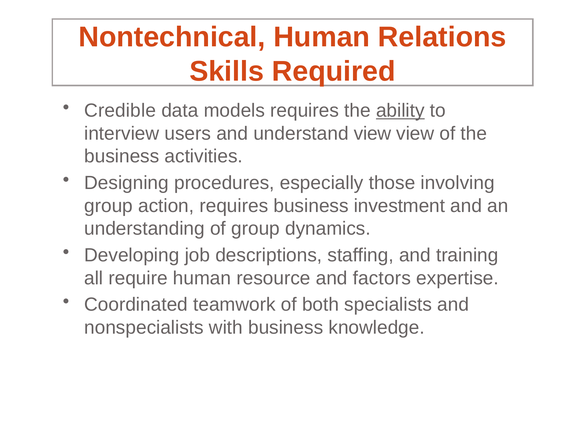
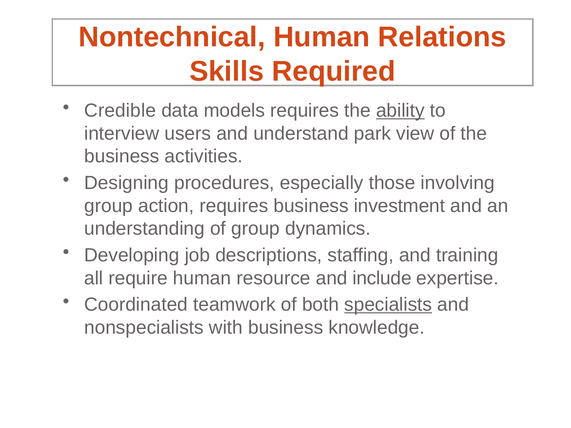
understand view: view -> park (372, 134)
factors: factors -> include (382, 278)
specialists underline: none -> present (388, 305)
